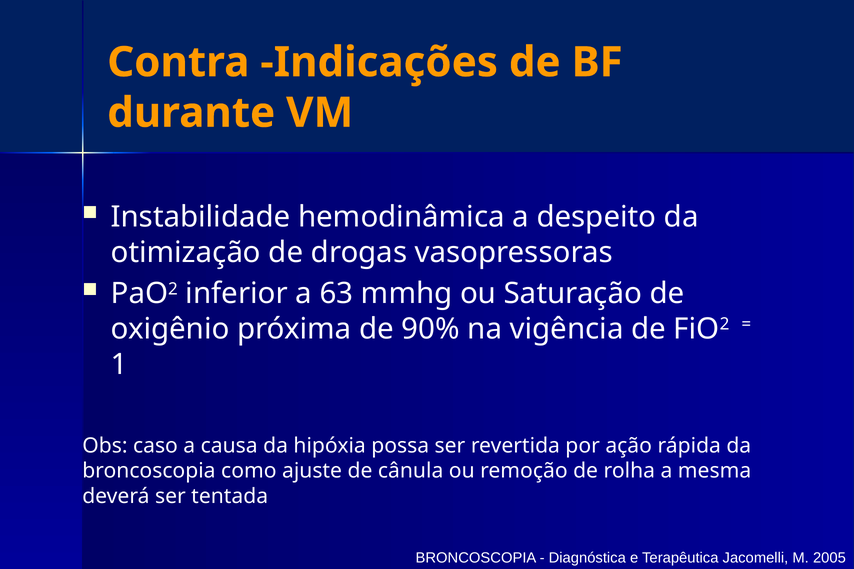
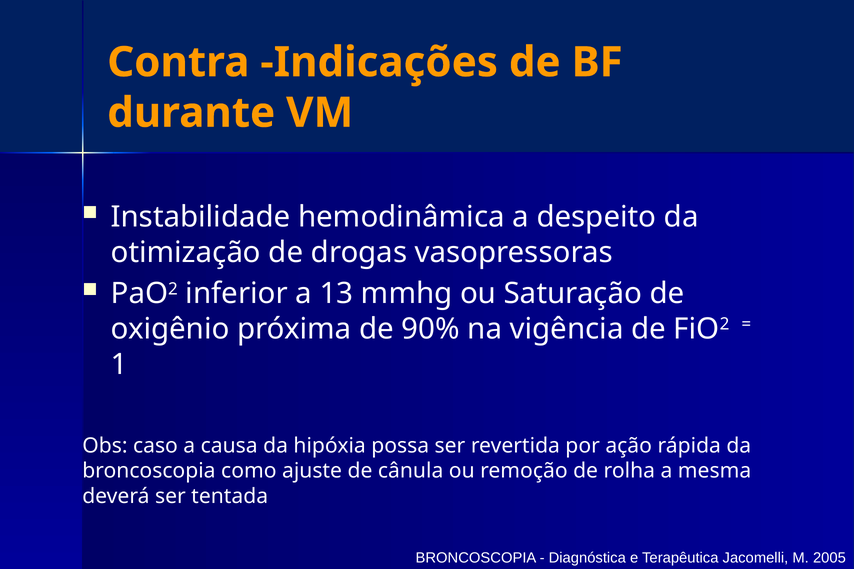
63: 63 -> 13 (336, 294)
